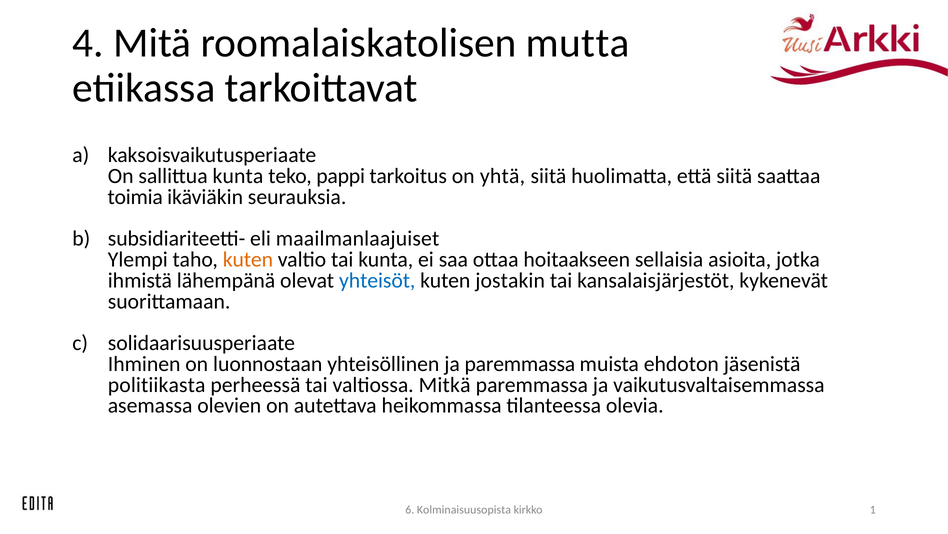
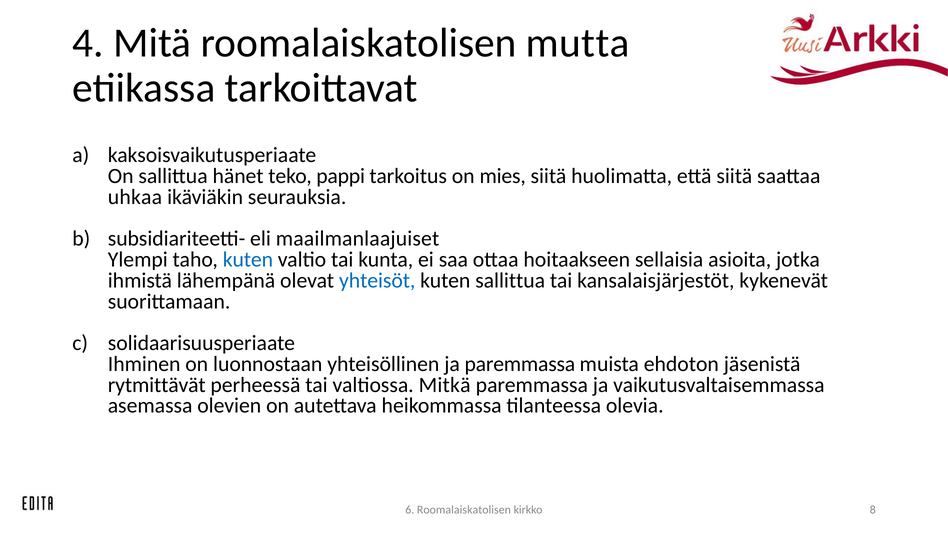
sallittua kunta: kunta -> hänet (238, 176)
yhtä: yhtä -> mies (503, 176)
toimia: toimia -> uhkaa (135, 197)
kuten colour: orange -> blue (248, 259)
kuten jostakin: jostakin -> sallittua (510, 280)
politiikasta: politiikasta -> rytmittävät (157, 384)
6 Kolminaisuusopista: Kolminaisuusopista -> Roomalaiskatolisen (464, 509)
1: 1 -> 8 (873, 509)
